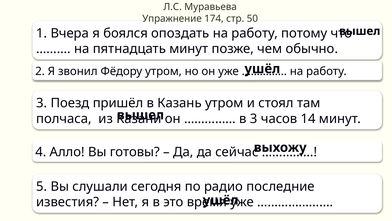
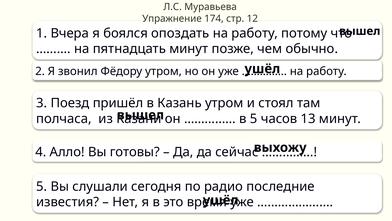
50: 50 -> 12 (252, 19)
в 3: 3 -> 5 (254, 118)
14: 14 -> 13 (308, 118)
